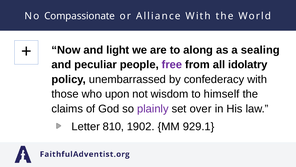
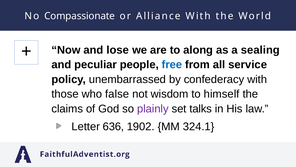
light: light -> lose (118, 50)
free colour: purple -> blue (172, 64)
idolatry: idolatry -> service (248, 64)
upon: upon -> false (117, 94)
over: over -> talks (201, 108)
810: 810 -> 636 (113, 126)
929.1: 929.1 -> 324.1 (199, 126)
